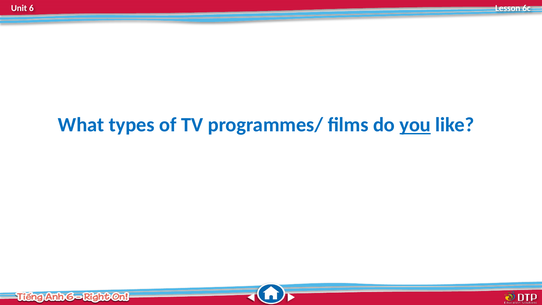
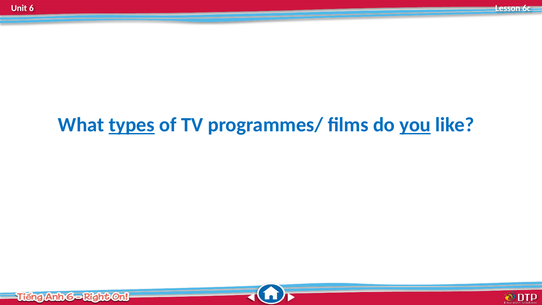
types underline: none -> present (132, 125)
